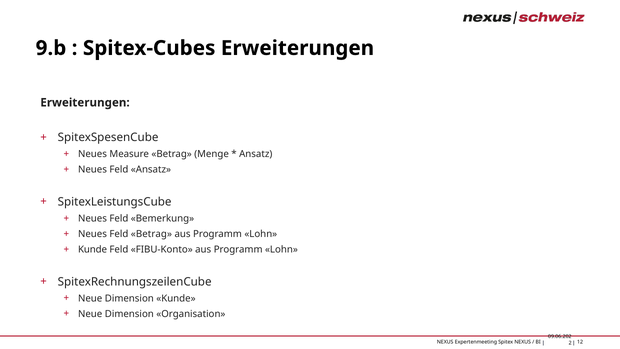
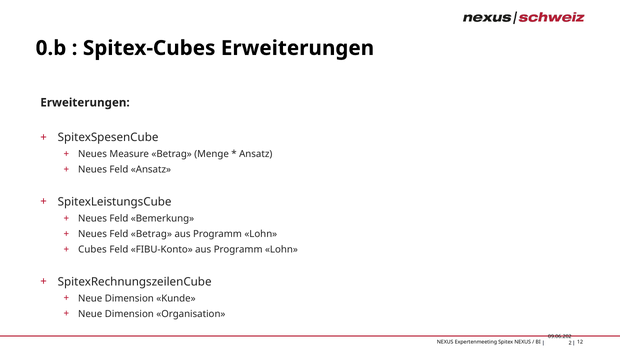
9.b: 9.b -> 0.b (51, 48)
Kunde: Kunde -> Cubes (92, 249)
